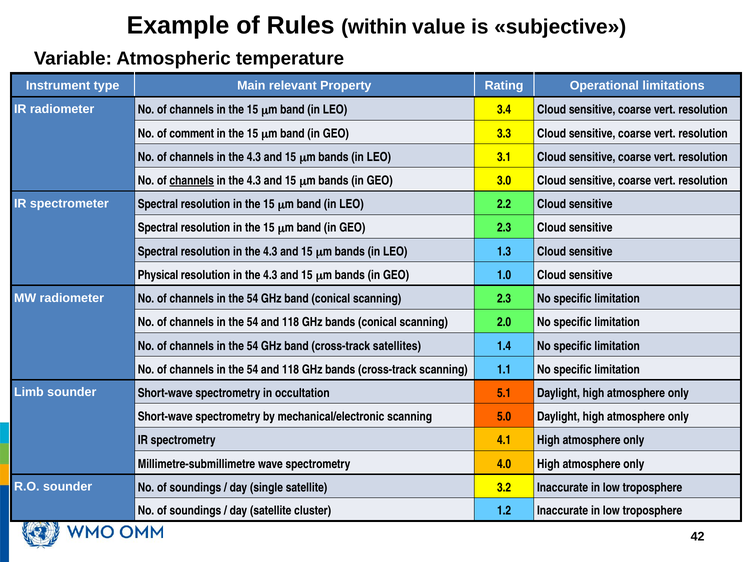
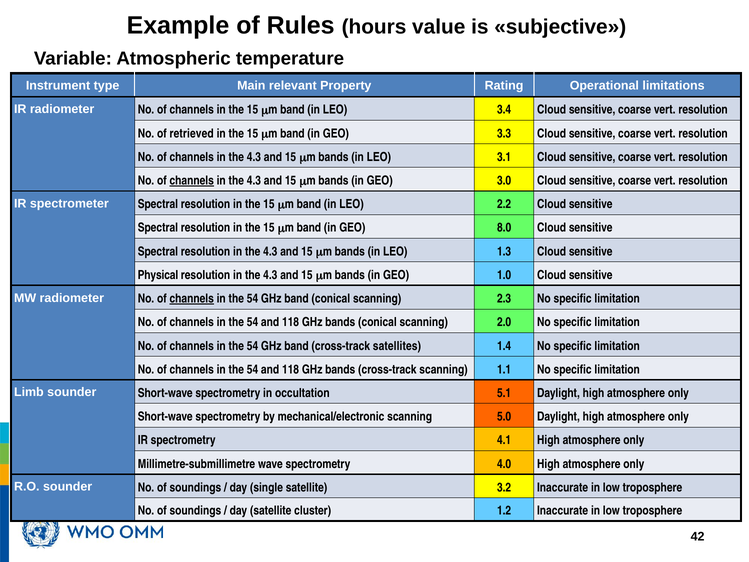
within: within -> hours (374, 27)
comment: comment -> retrieved (192, 133)
GEO 2.3: 2.3 -> 8.0 (504, 228)
channels underline: none -> present (192, 299)
